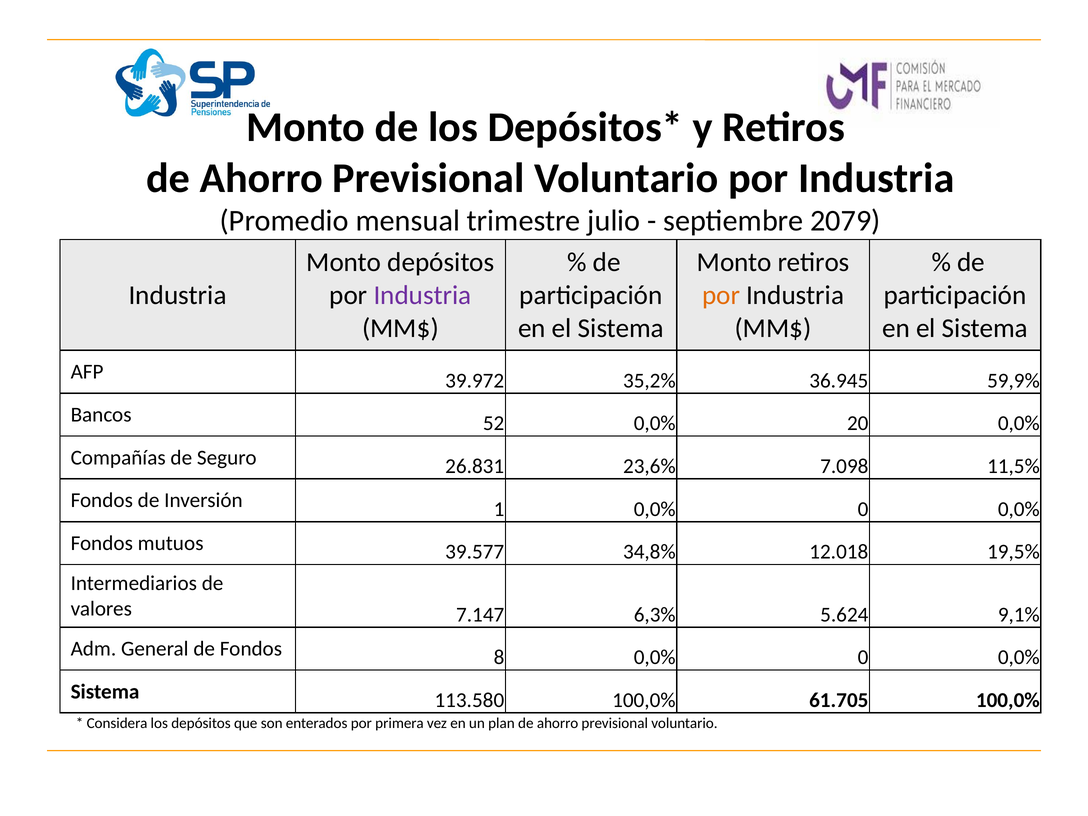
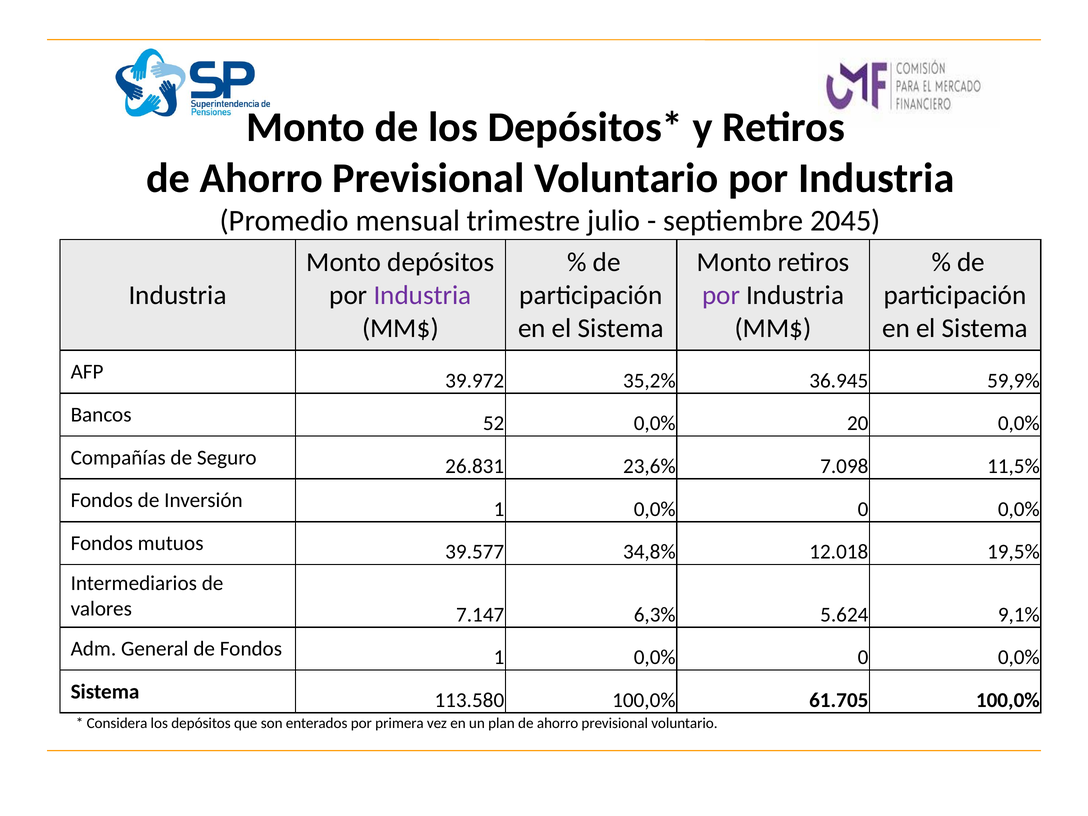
2079: 2079 -> 2045 (845, 221)
por colour: orange -> purple (721, 295)
Fondos 8: 8 -> 1 (499, 657)
